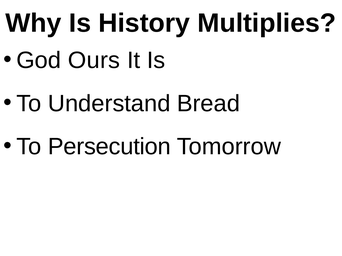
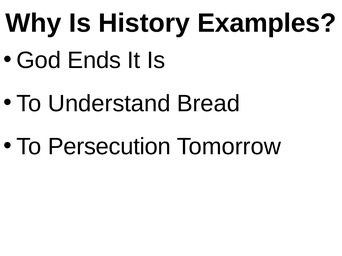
Multiplies: Multiplies -> Examples (267, 23)
Ours: Ours -> Ends (94, 60)
